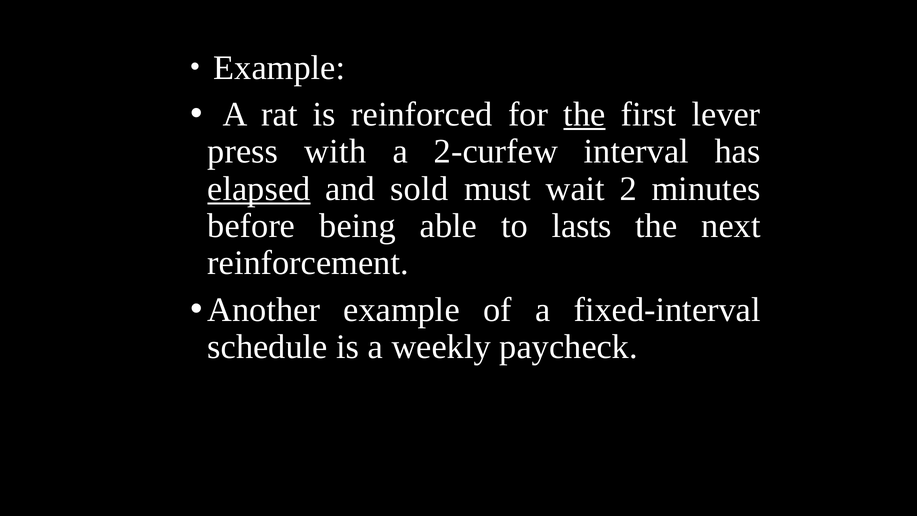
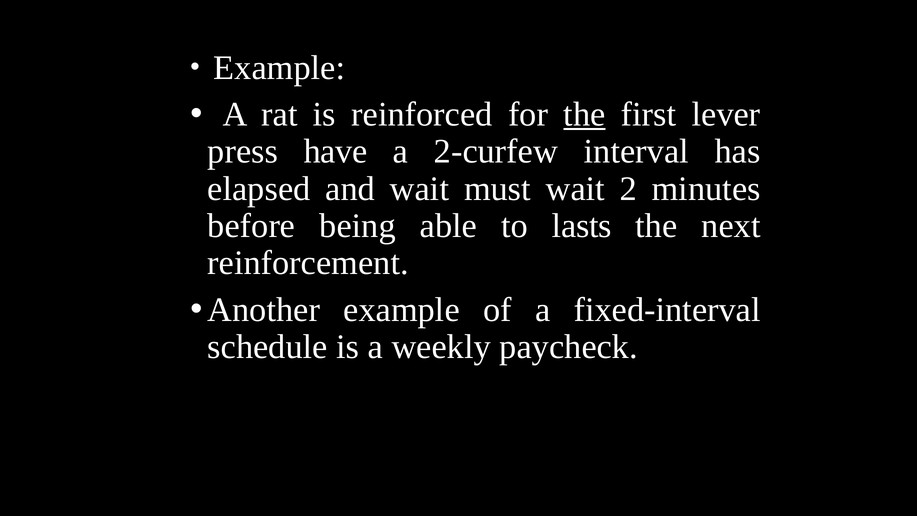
with: with -> have (336, 151)
elapsed underline: present -> none (259, 189)
and sold: sold -> wait (419, 189)
